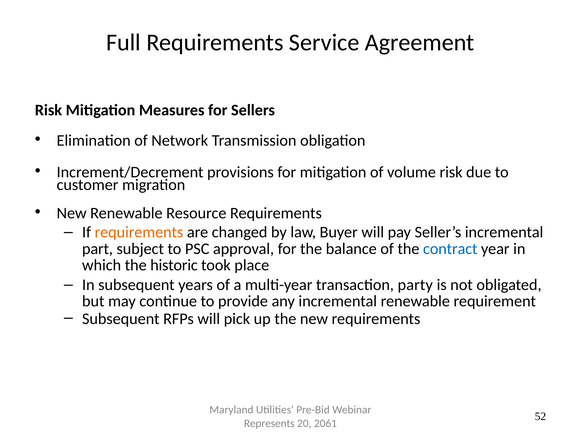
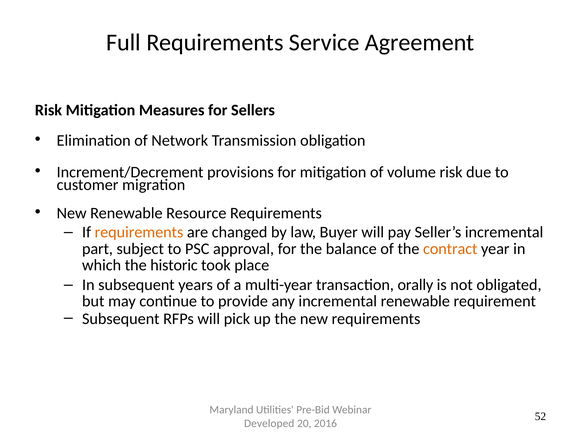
contract colour: blue -> orange (450, 249)
party: party -> orally (415, 285)
Represents: Represents -> Developed (269, 423)
2061: 2061 -> 2016 (325, 423)
